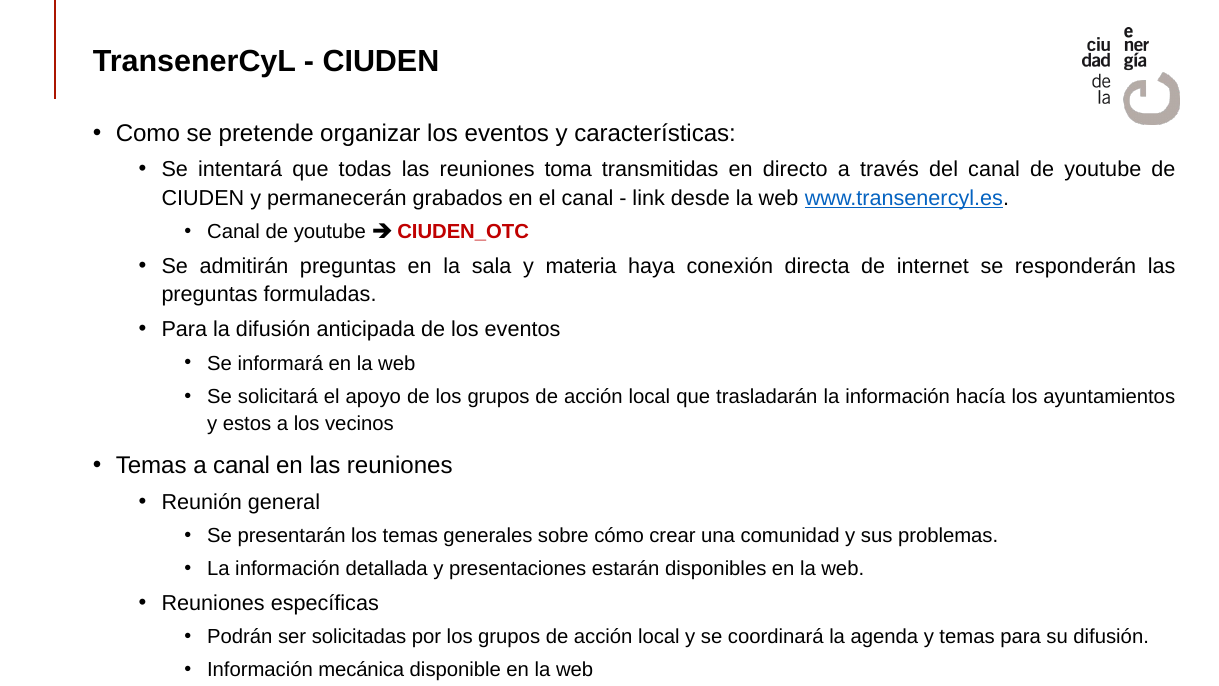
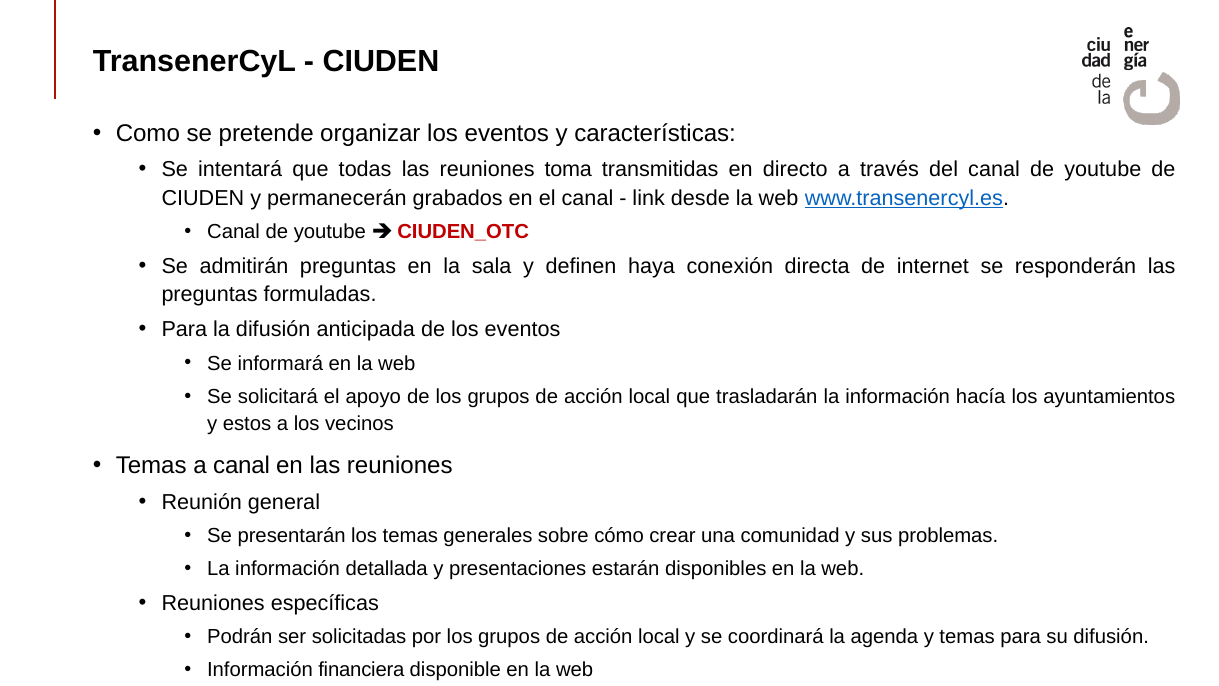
materia: materia -> definen (581, 266)
mecánica: mecánica -> financiera (361, 670)
